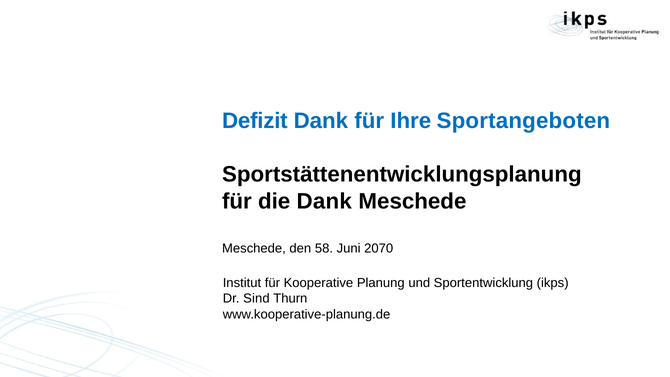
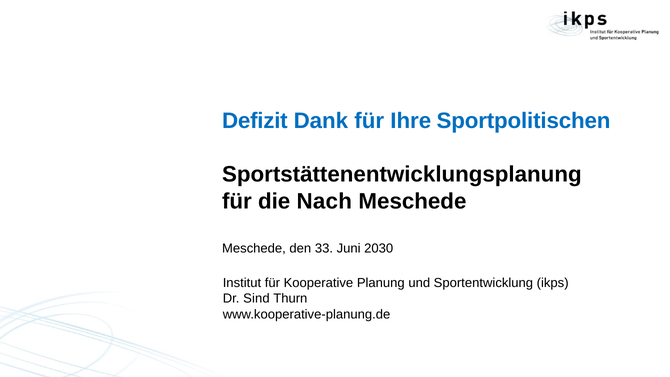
Sportangeboten: Sportangeboten -> Sportpolitischen (524, 121)
die Dank: Dank -> Nach (324, 201)
58: 58 -> 33 (324, 249)
2070: 2070 -> 2030 (379, 249)
